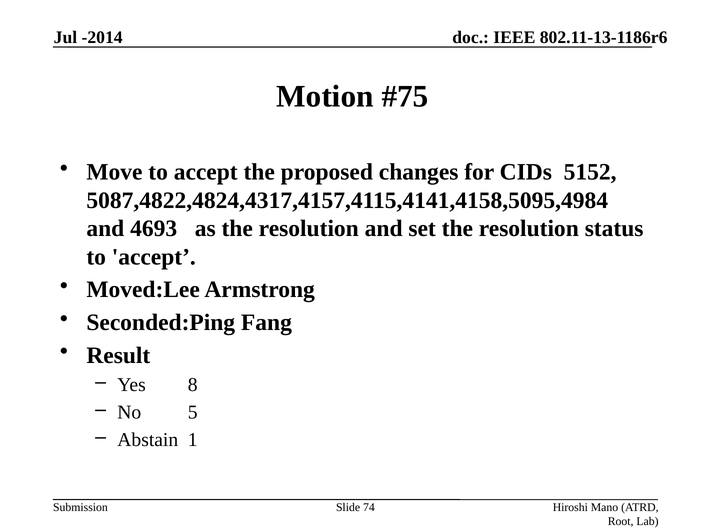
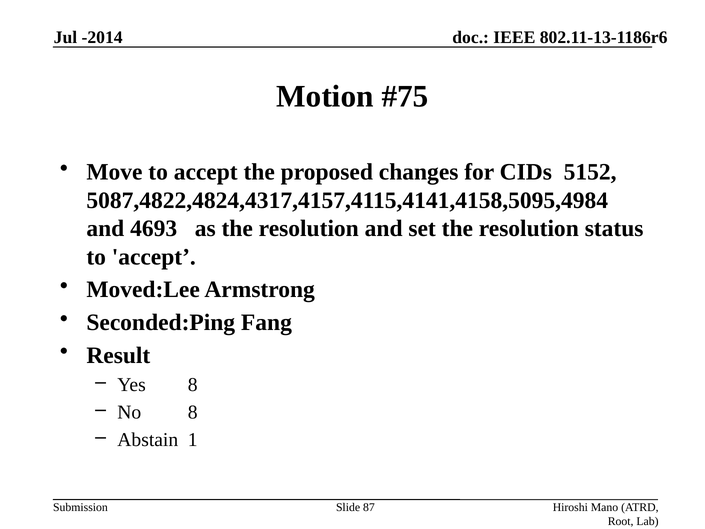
No 5: 5 -> 8 (193, 412)
74: 74 -> 87 (369, 507)
